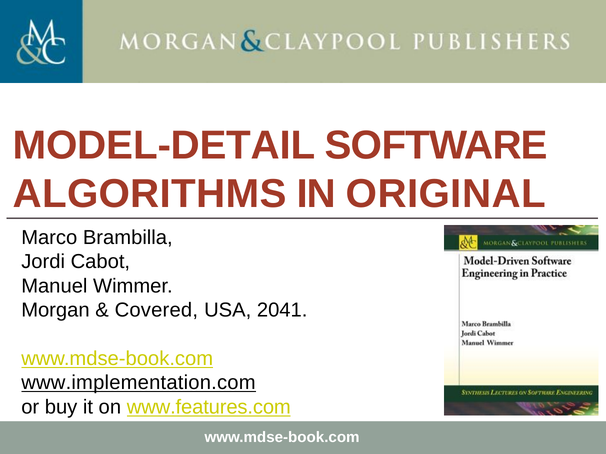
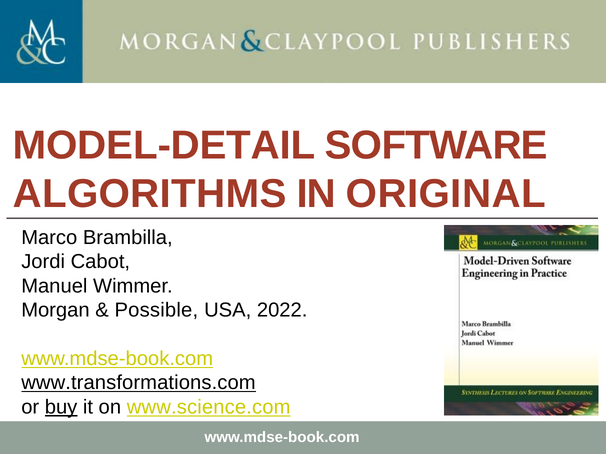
Covered: Covered -> Possible (156, 311)
2041: 2041 -> 2022 (282, 311)
www.implementation.com: www.implementation.com -> www.transformations.com (138, 383)
buy underline: none -> present (61, 407)
www.features.com: www.features.com -> www.science.com (209, 407)
